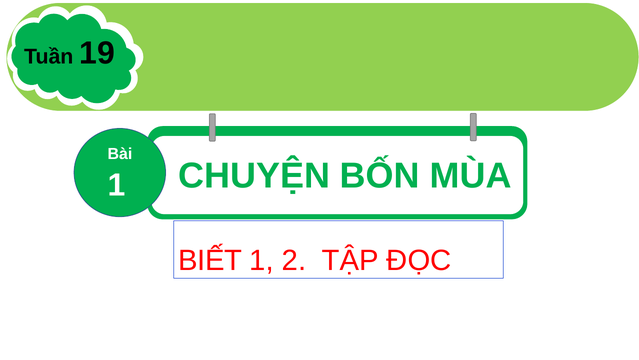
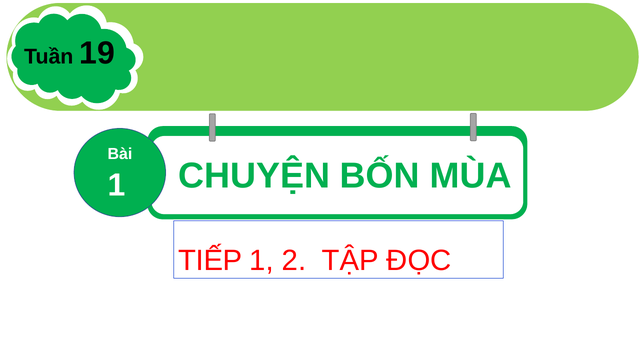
BIẾT: BIẾT -> TIẾP (210, 260)
